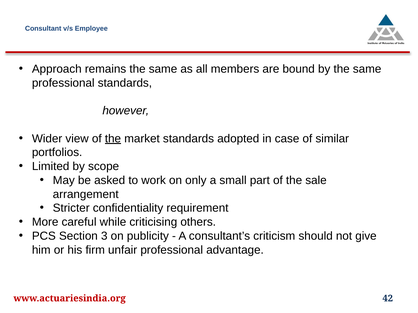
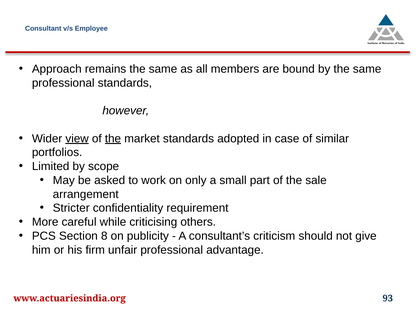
view underline: none -> present (77, 139)
3: 3 -> 8 (104, 236)
42: 42 -> 93 (388, 299)
